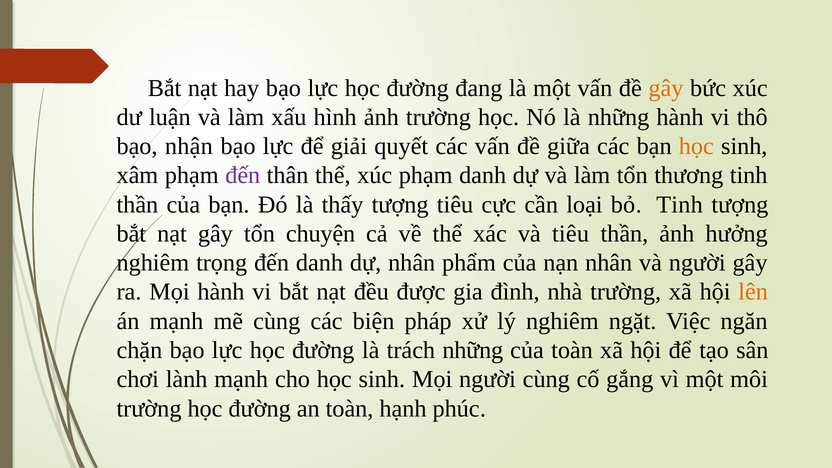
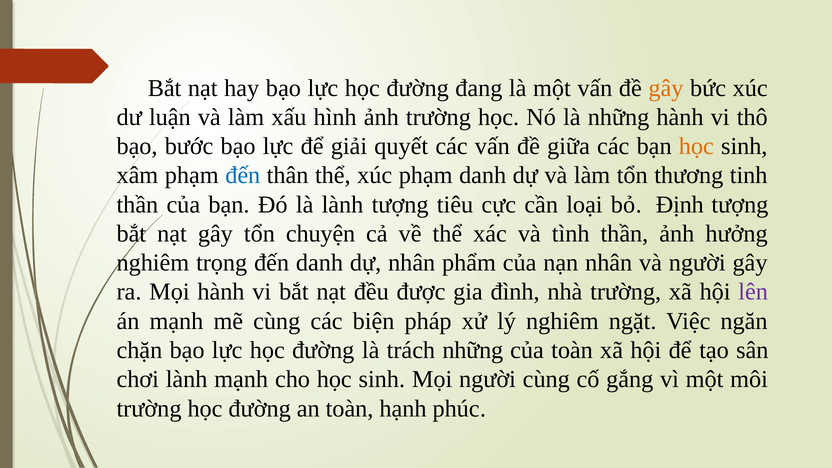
nhận: nhận -> bước (189, 146)
đến colour: purple -> blue (243, 175)
là thấy: thấy -> lành (343, 205)
bỏ Tinh: Tinh -> Định (680, 205)
và tiêu: tiêu -> tình (571, 234)
lên colour: orange -> purple (753, 292)
